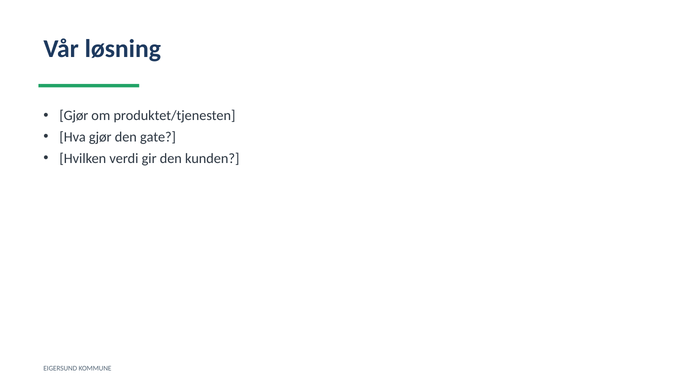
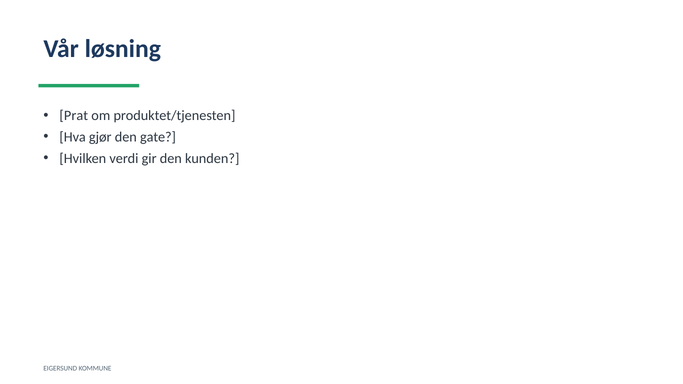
Gjør: Gjør -> Prat (74, 116)
